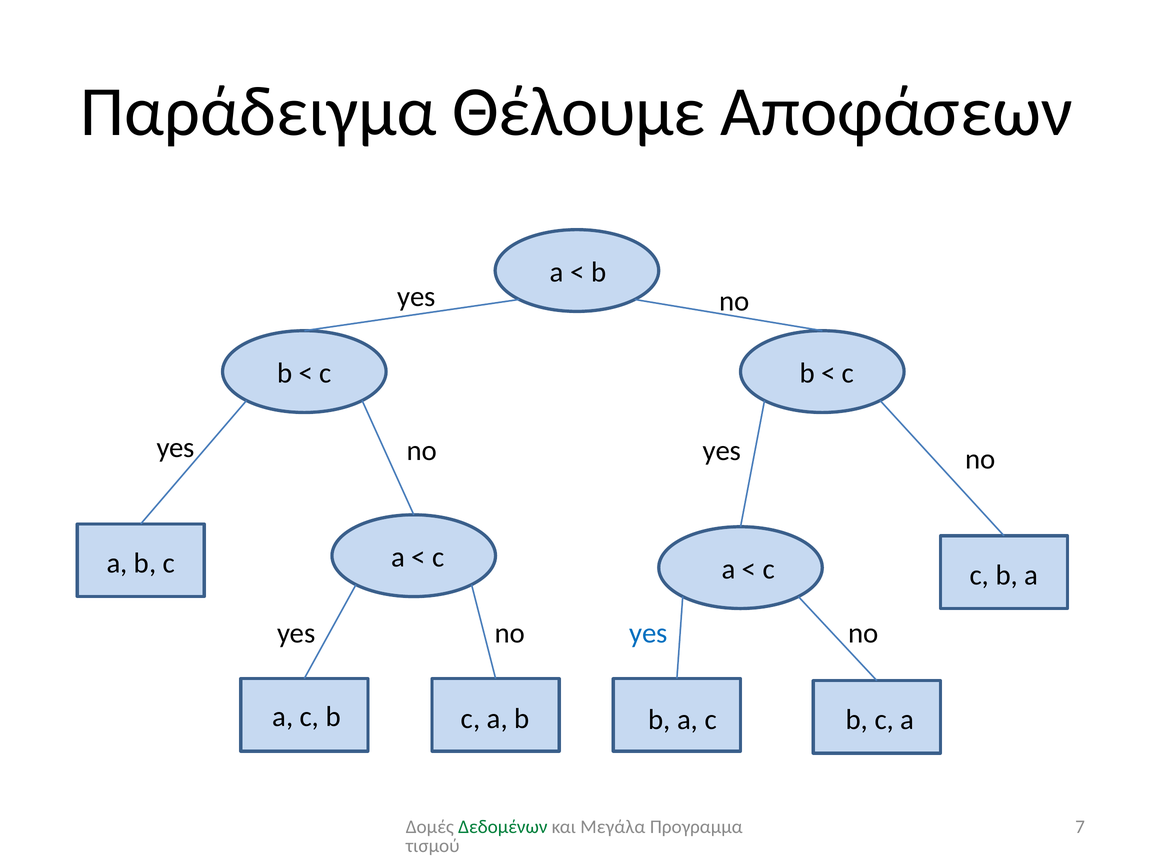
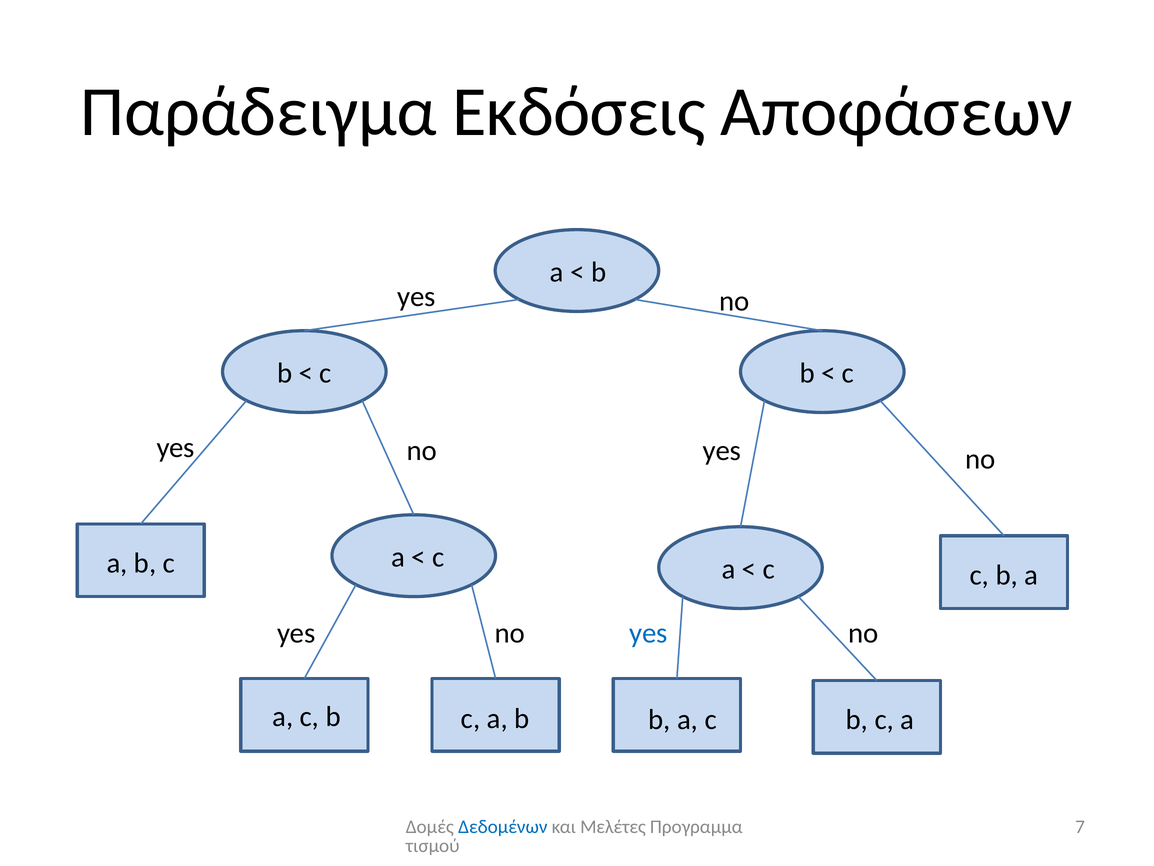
Θέλουμε: Θέλουμε -> Εκδόσεις (579, 112)
Δεδομένων colour: green -> blue (503, 826)
Μεγάλα: Μεγάλα -> Μελέτες (613, 826)
